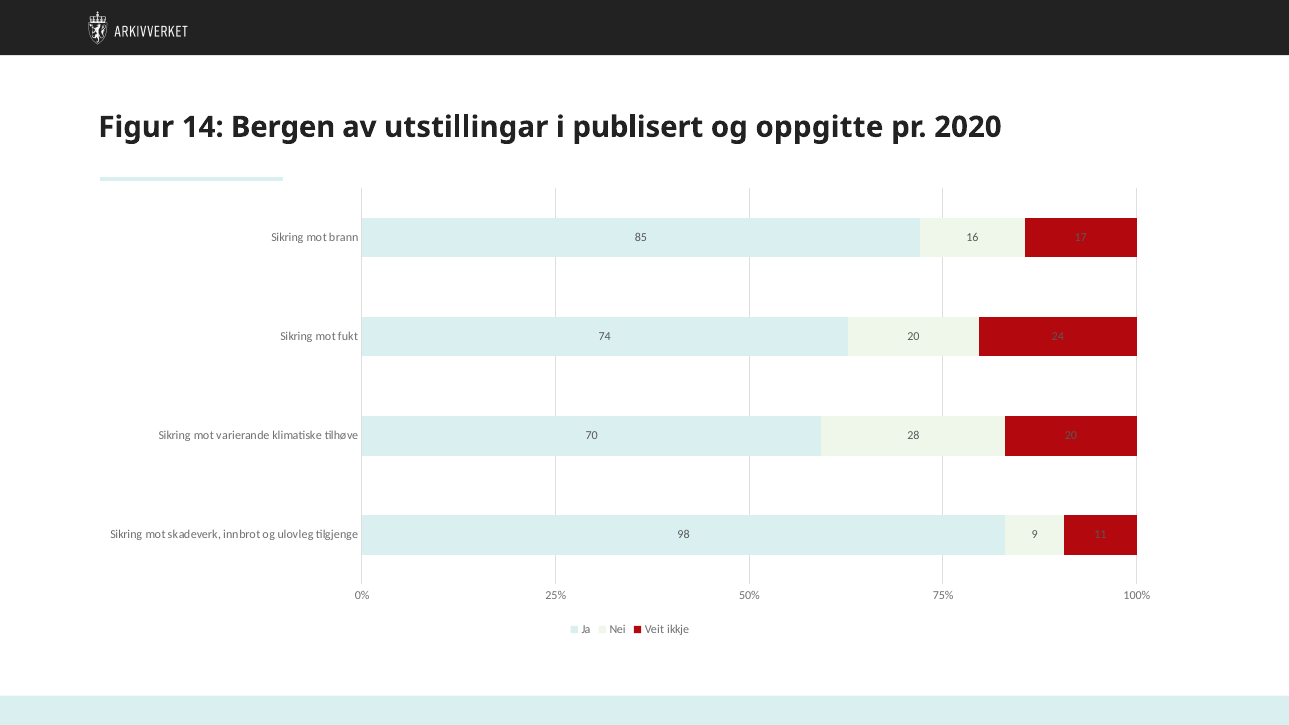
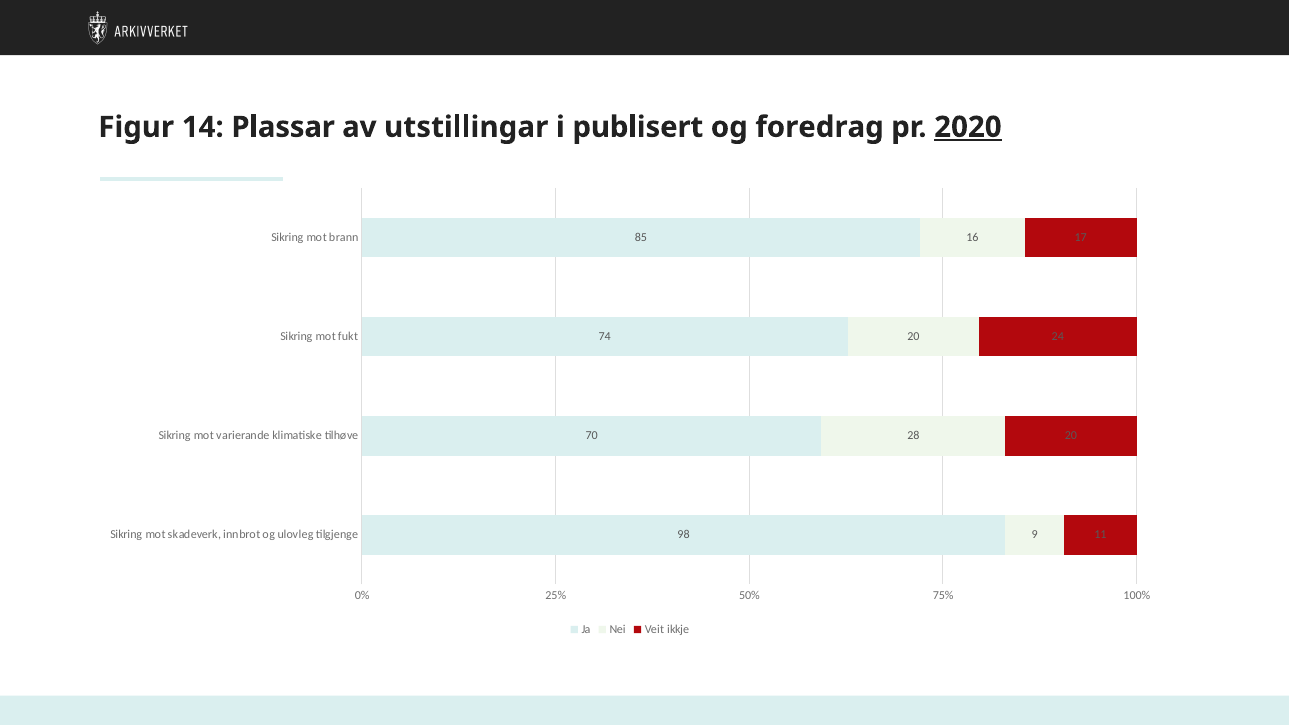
Bergen: Bergen -> Plassar (283, 127)
oppgitte: oppgitte -> foredrag (820, 127)
2020 underline: none -> present (968, 127)
